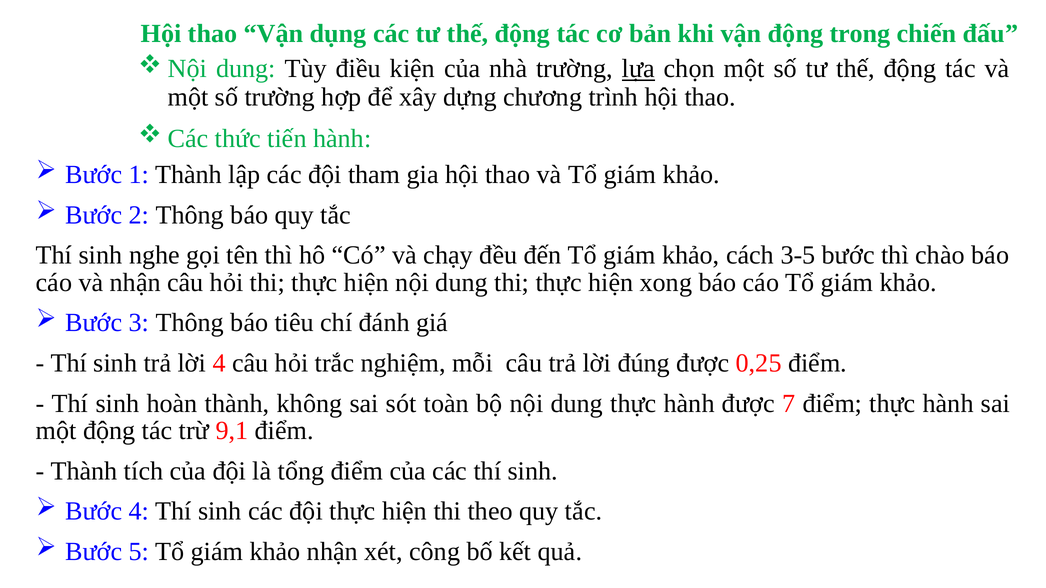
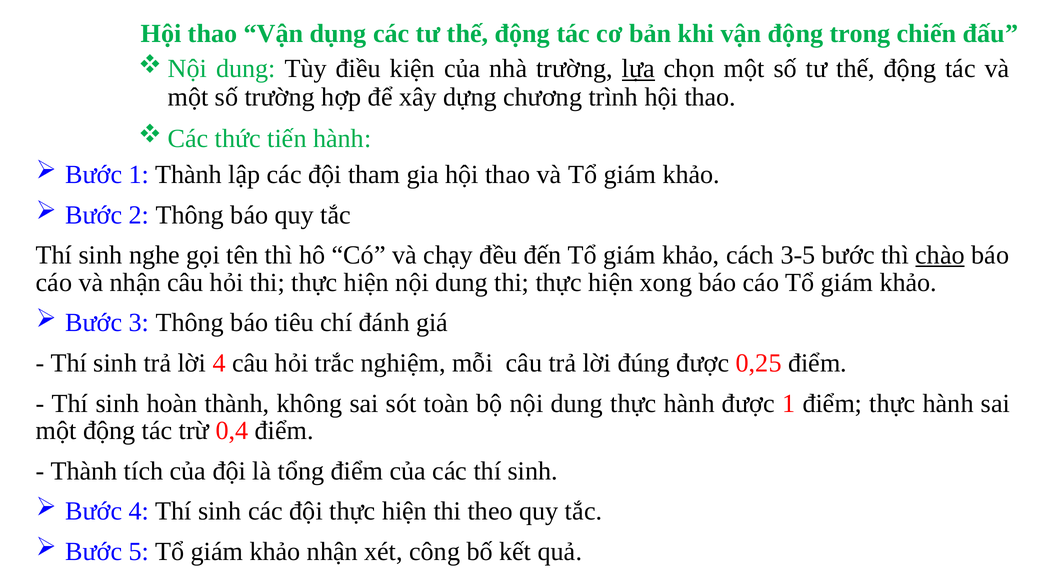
chào underline: none -> present (940, 255)
7: 7 -> 1 (789, 404)
9,1: 9,1 -> 0,4 (232, 431)
